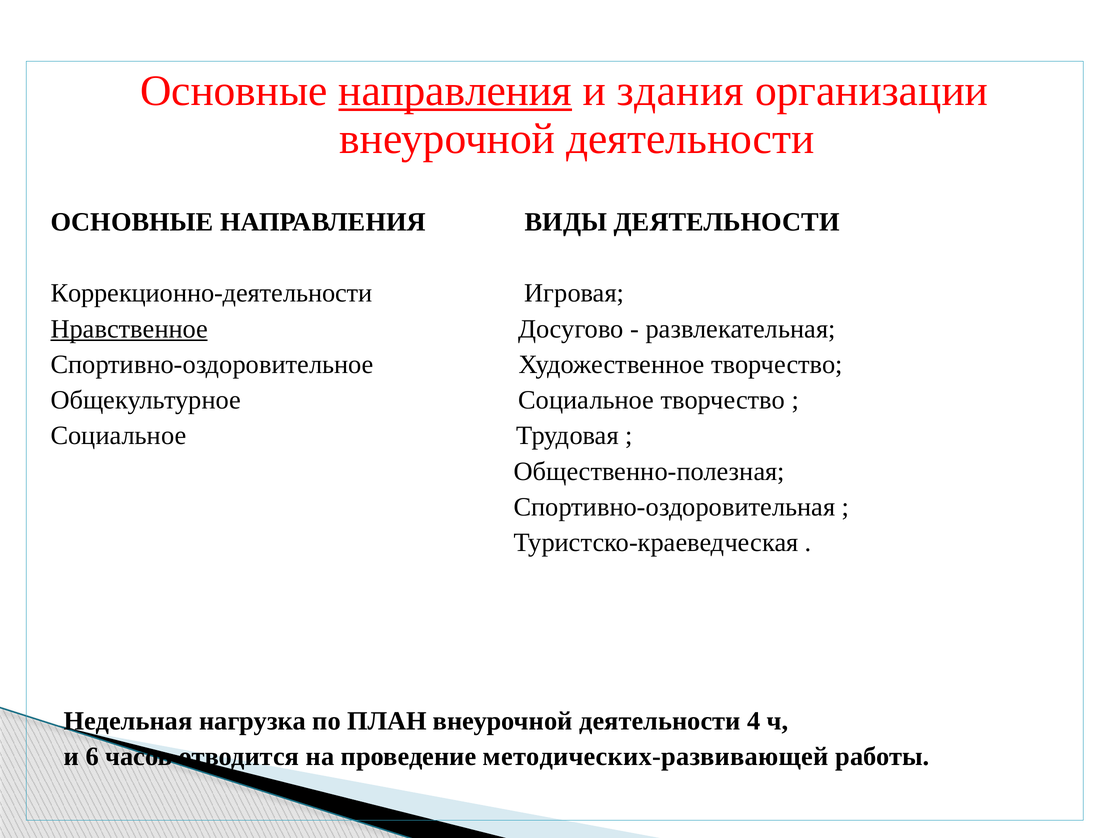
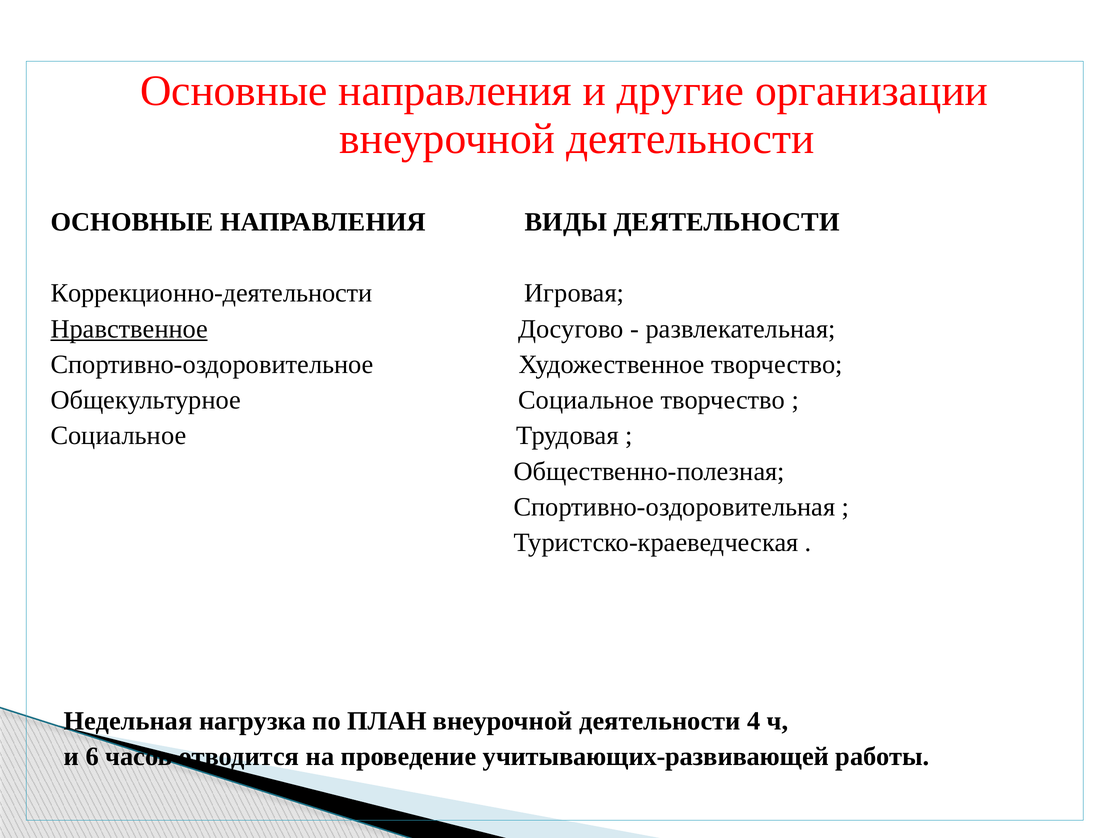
направления underline: present -> none (455, 91)
здания: здания -> другие (680, 91)
методических-развивающей: методических-развивающей -> учитывающих-развивающей (656, 757)
